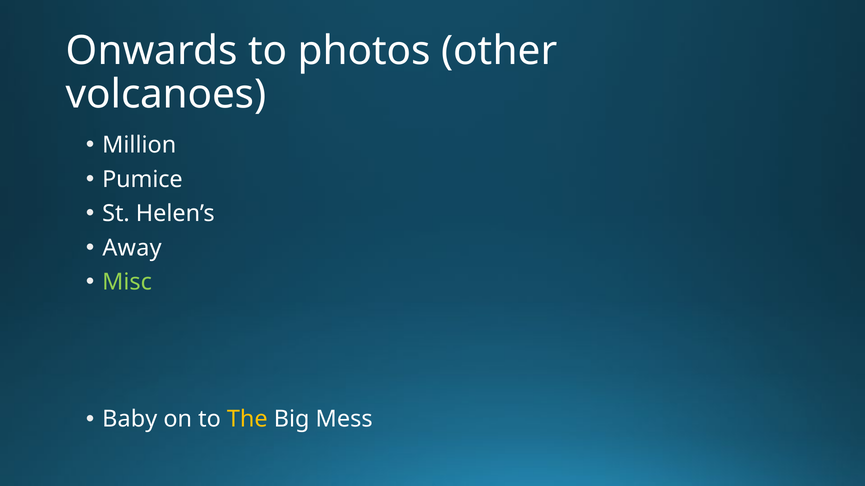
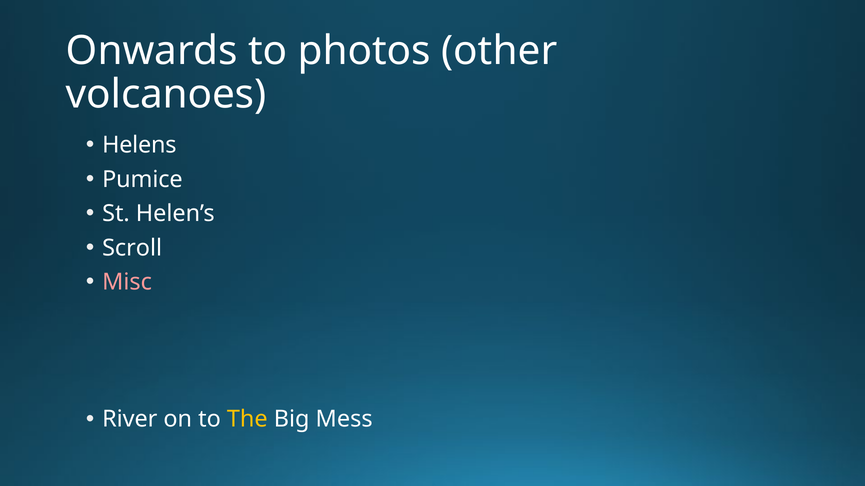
Million: Million -> Helens (139, 145)
Away: Away -> Scroll (132, 248)
Misc colour: light green -> pink (127, 282)
Baby: Baby -> River (130, 420)
